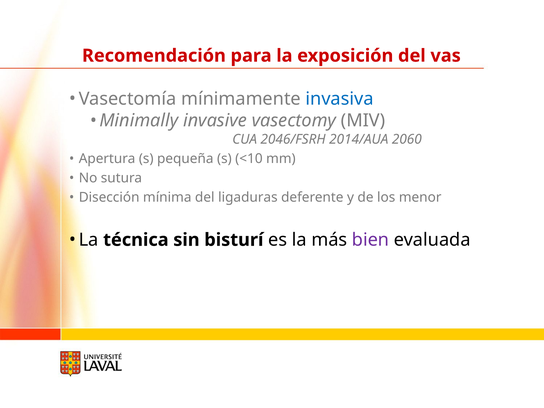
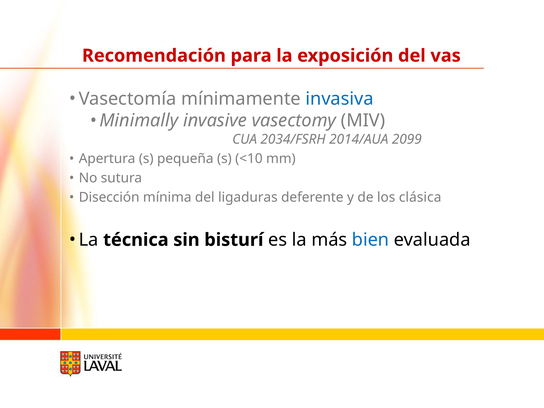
2046/FSRH: 2046/FSRH -> 2034/FSRH (293, 139)
2060: 2060 -> 2099 (407, 139)
menor: menor -> clásica (420, 197)
bien colour: purple -> blue (371, 240)
